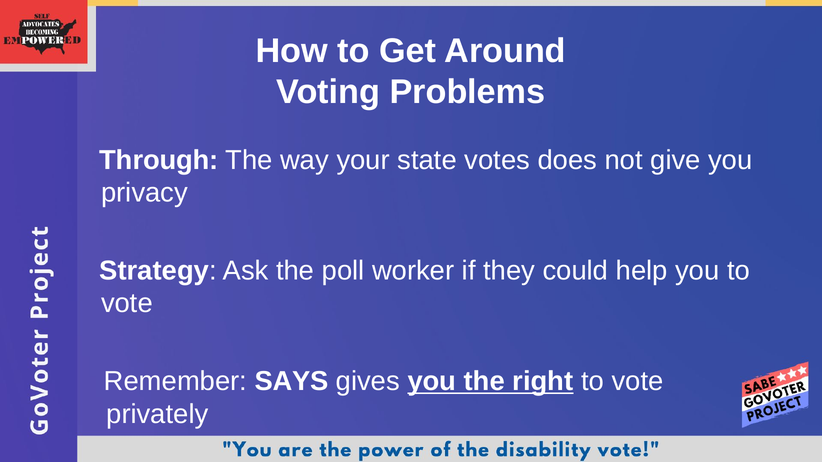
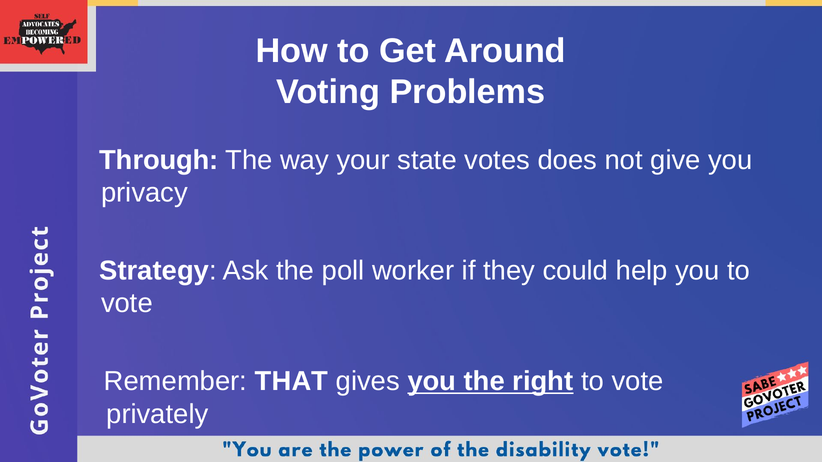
SAYS: SAYS -> THAT (291, 381)
